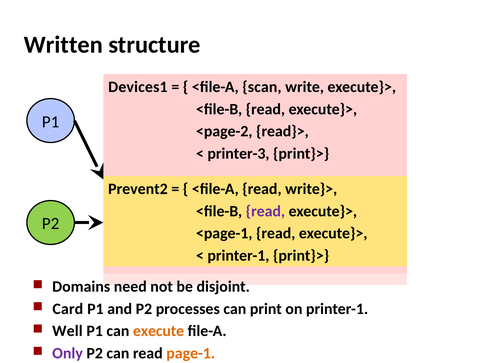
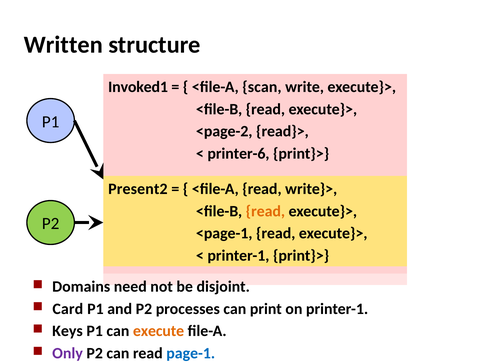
Devices1: Devices1 -> Invoked1 (138, 87)
printer-3: printer-3 -> printer-6 (238, 153)
Prevent2: Prevent2 -> Present2 (138, 189)
read colour: purple -> orange (265, 211)
Well: Well -> Keys (68, 331)
page-1 colour: orange -> blue (191, 353)
